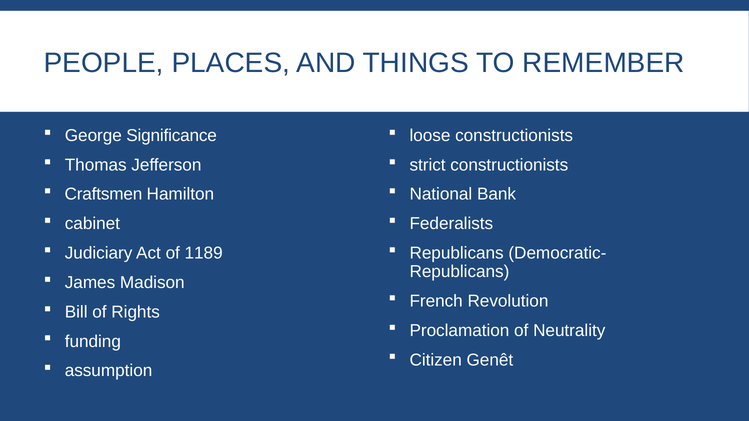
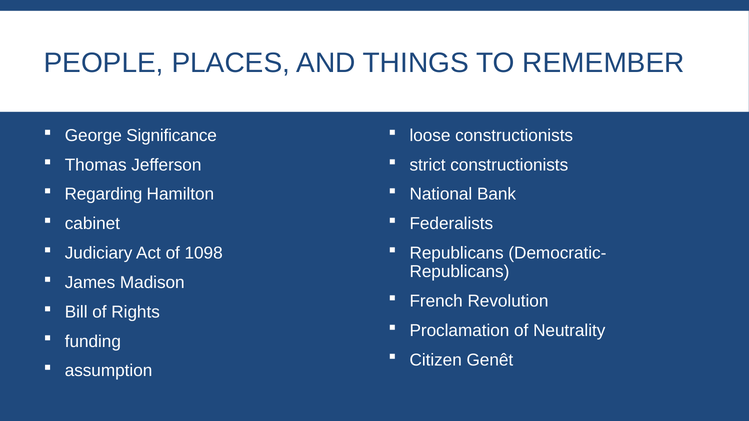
Craftsmen: Craftsmen -> Regarding (103, 194)
1189: 1189 -> 1098 (204, 253)
